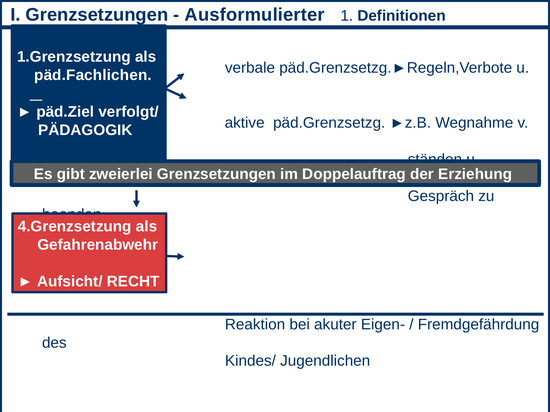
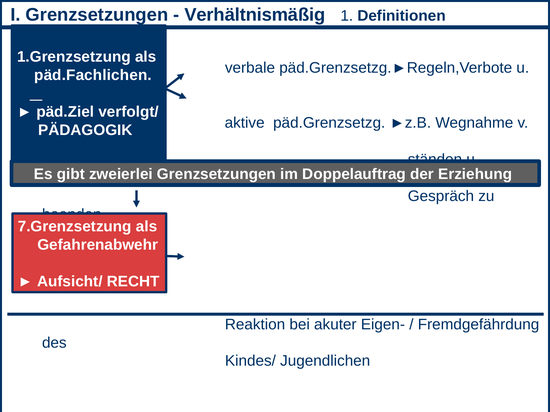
Ausformulierter: Ausformulierter -> Verhältnismäßig (255, 15)
4.Grenzsetzung: 4.Grenzsetzung -> 7.Grenzsetzung (75, 227)
